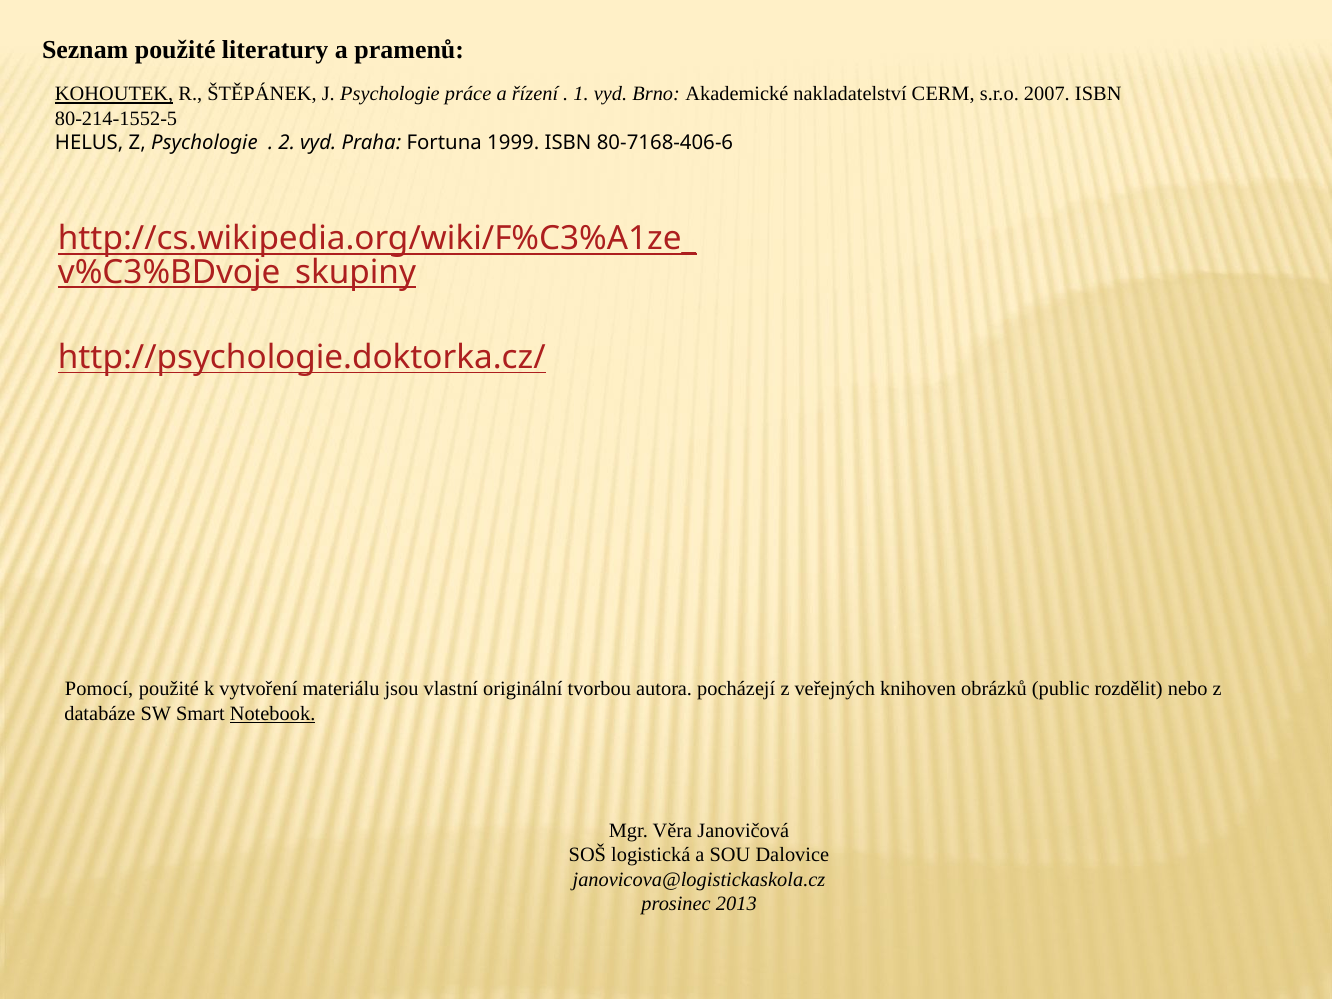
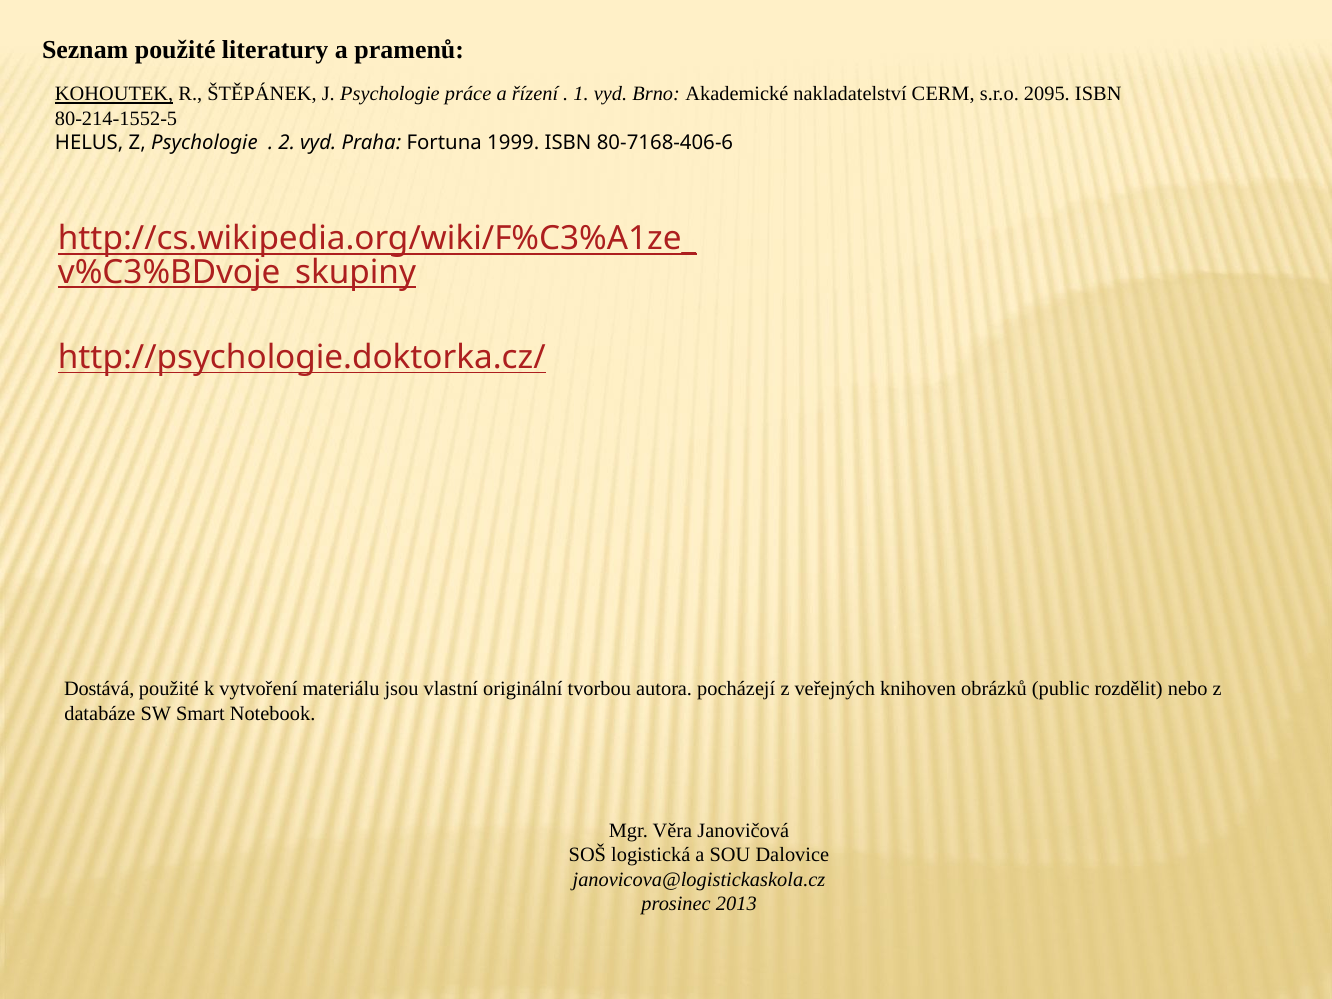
2007: 2007 -> 2095 (1047, 94)
Pomocí: Pomocí -> Dostává (99, 689)
Notebook underline: present -> none (273, 713)
